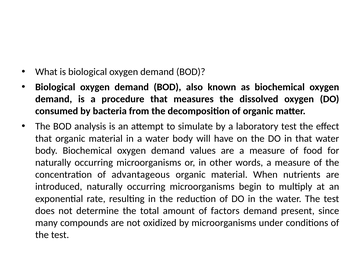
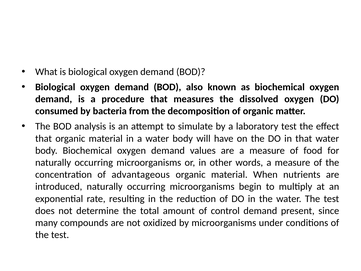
factors: factors -> control (225, 211)
